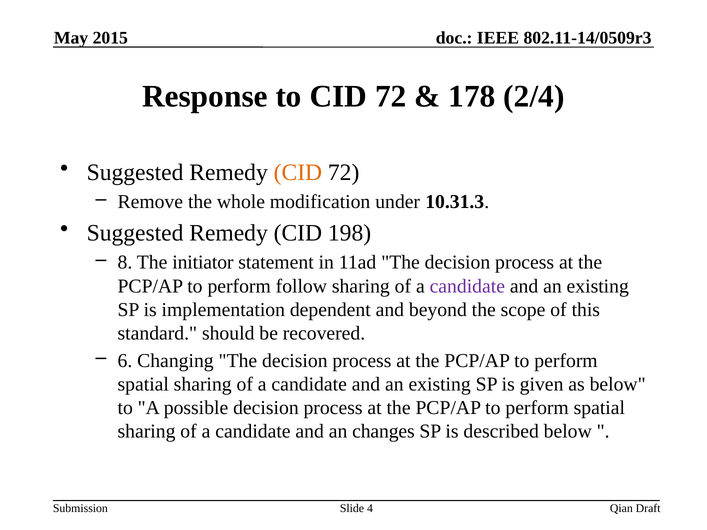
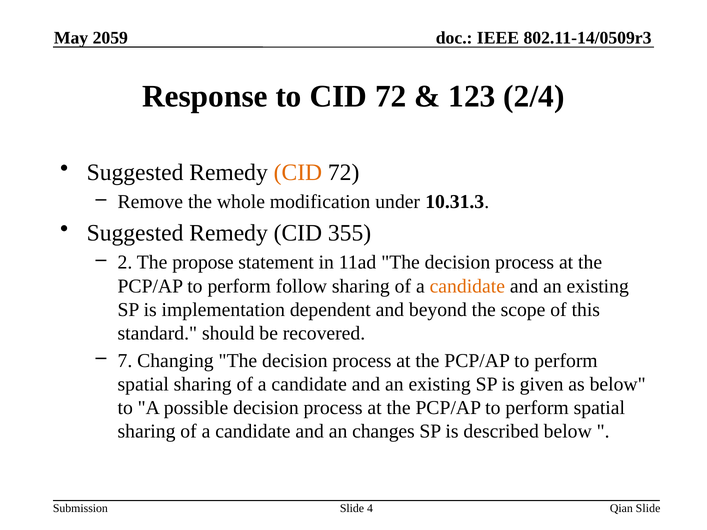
2015: 2015 -> 2059 (110, 38)
178: 178 -> 123 (472, 96)
198: 198 -> 355 (350, 233)
8: 8 -> 2 (125, 263)
initiator: initiator -> propose (203, 263)
candidate colour: purple -> orange (467, 286)
6: 6 -> 7 (125, 361)
Qian Draft: Draft -> Slide (648, 509)
